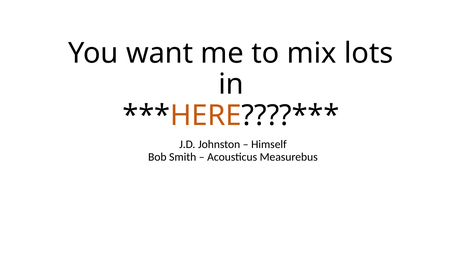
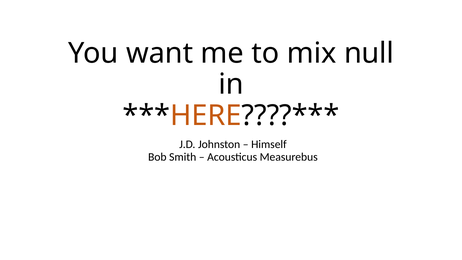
lots: lots -> null (369, 53)
